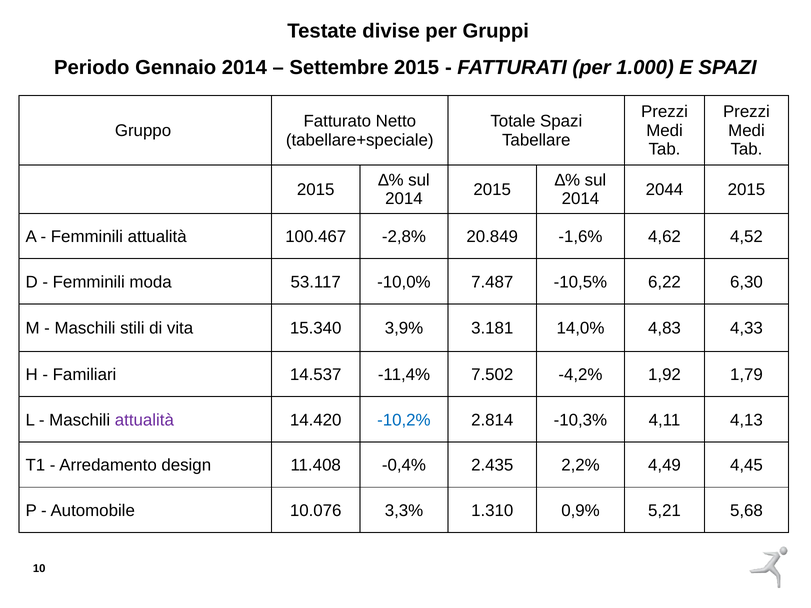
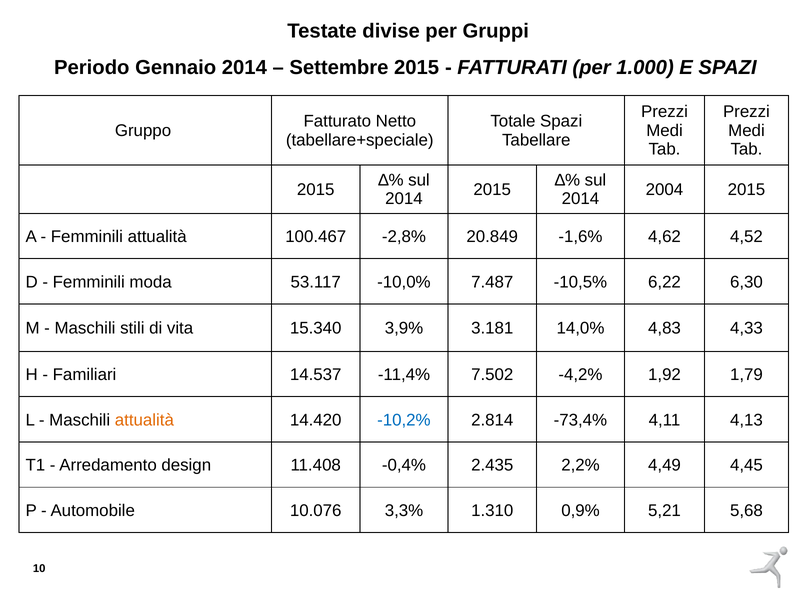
2044: 2044 -> 2004 (664, 190)
attualità colour: purple -> orange (144, 420)
-10,3%: -10,3% -> -73,4% (580, 420)
